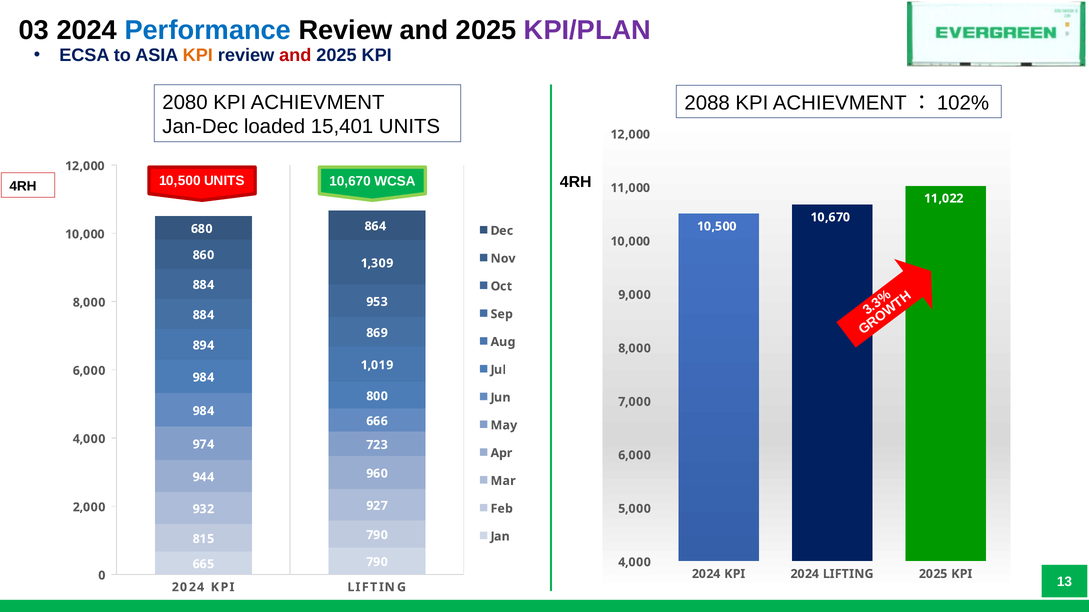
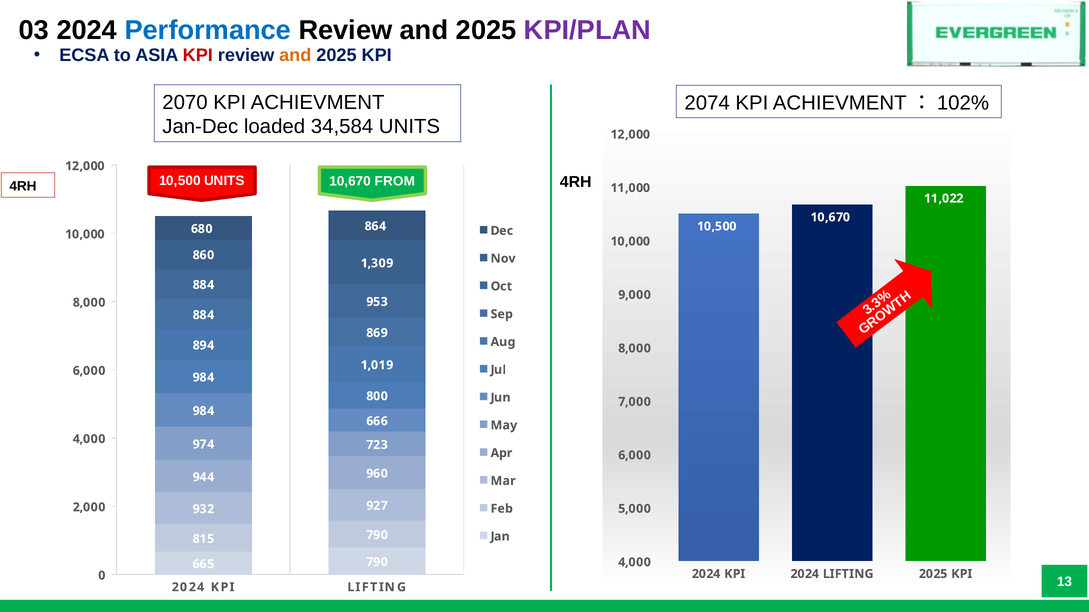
KPI colour: orange -> red (198, 55)
and colour: red -> orange (295, 55)
2080: 2080 -> 2070 (185, 102)
2088: 2088 -> 2074 (707, 103)
15,401: 15,401 -> 34,584 (342, 127)
WCSA: WCSA -> FROM (395, 181)
